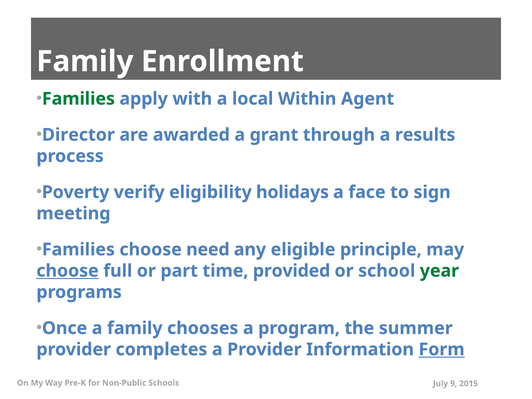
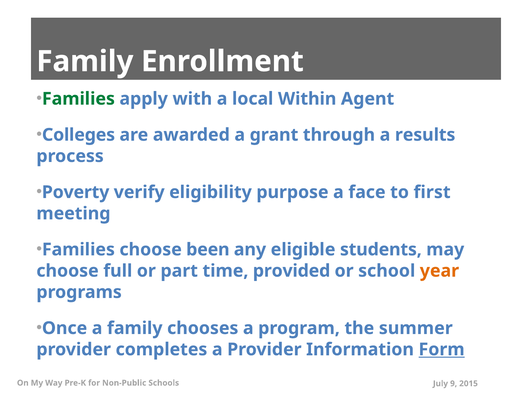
Director: Director -> Colleges (78, 135)
holidays: holidays -> purpose (292, 192)
sign: sign -> first (432, 192)
need: need -> been (208, 250)
principle: principle -> students (381, 250)
choose underline: present -> none (68, 271)
year colour: green -> orange (439, 271)
